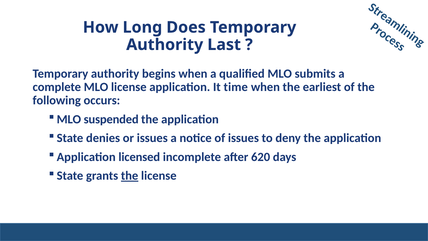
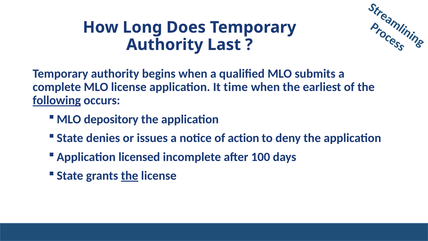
following underline: none -> present (57, 100)
suspended: suspended -> depository (111, 119)
of issues: issues -> action (244, 138)
620: 620 -> 100 (261, 157)
